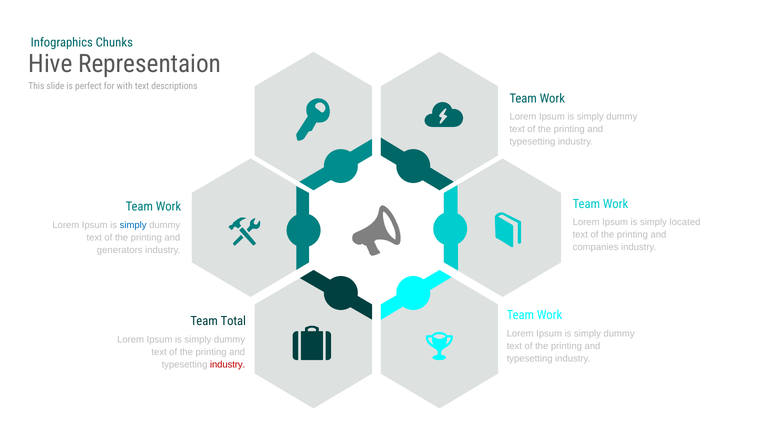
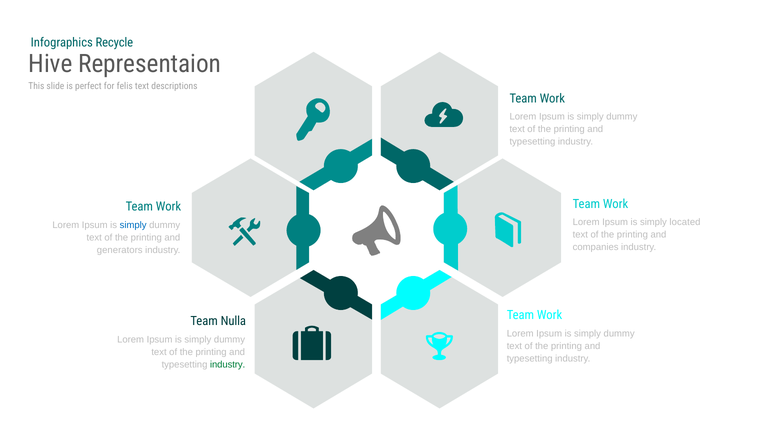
Chunks: Chunks -> Recycle (114, 42)
with: with -> felis (125, 86)
Total: Total -> Nulla (233, 321)
industry colour: red -> green (228, 365)
